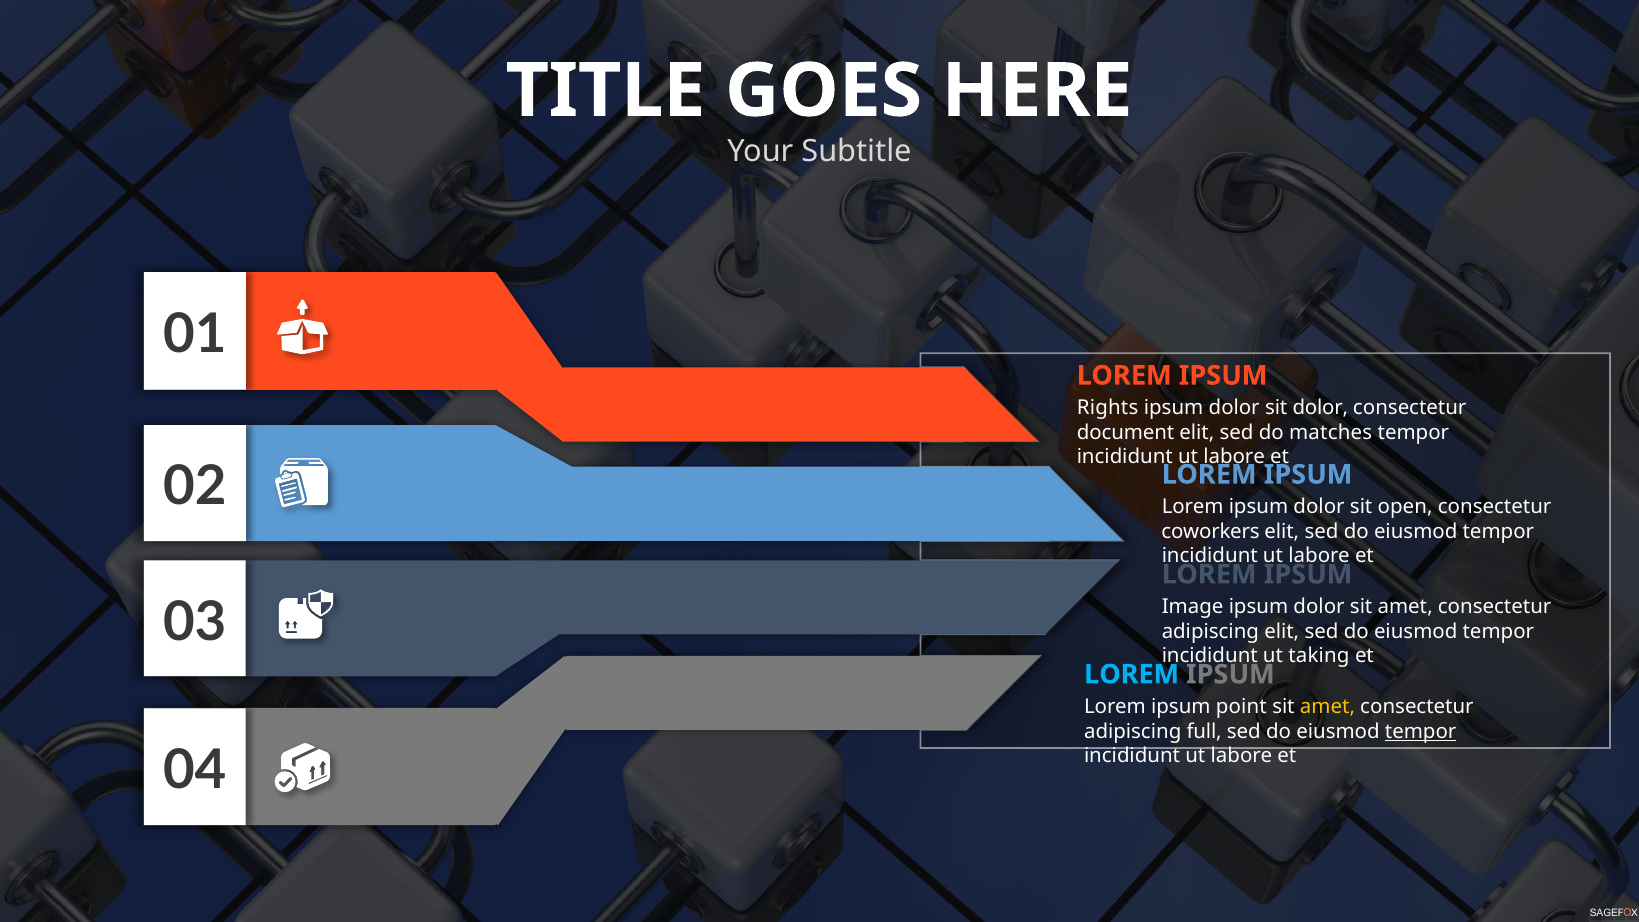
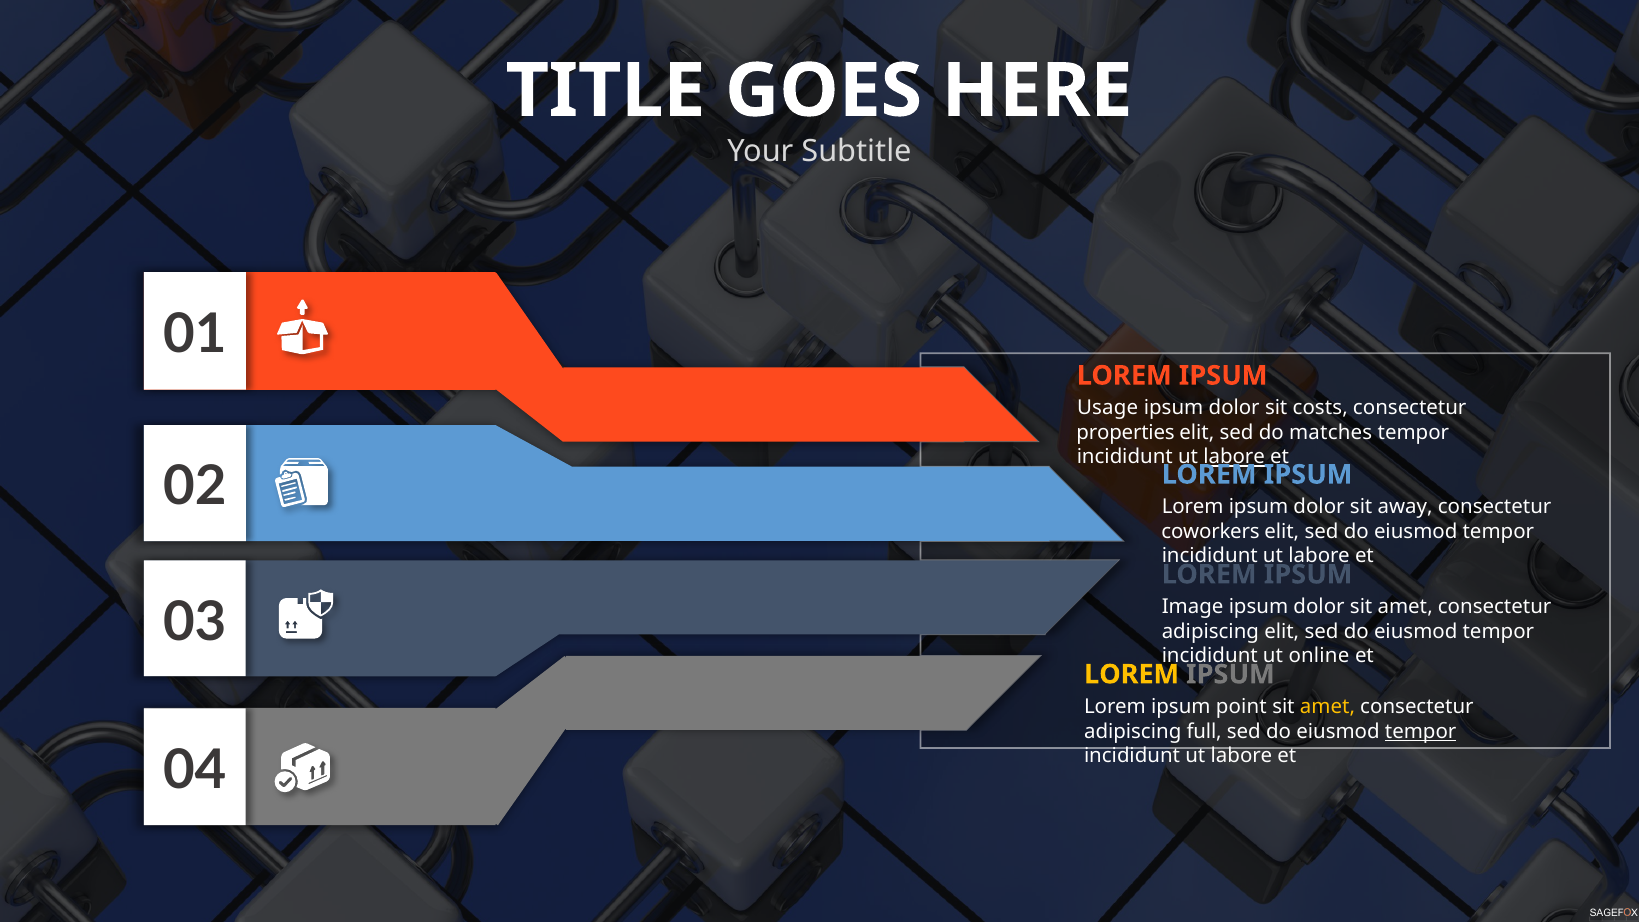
Rights: Rights -> Usage (1108, 408)
sit dolor: dolor -> costs (1320, 408)
document: document -> properties (1126, 432)
labore underline: none -> present (1234, 457)
open: open -> away (1405, 507)
taking: taking -> online (1319, 656)
LOREM colour: light blue -> yellow (1132, 674)
